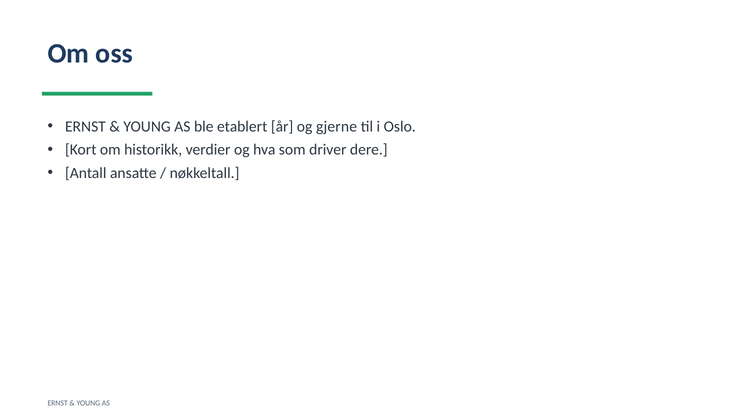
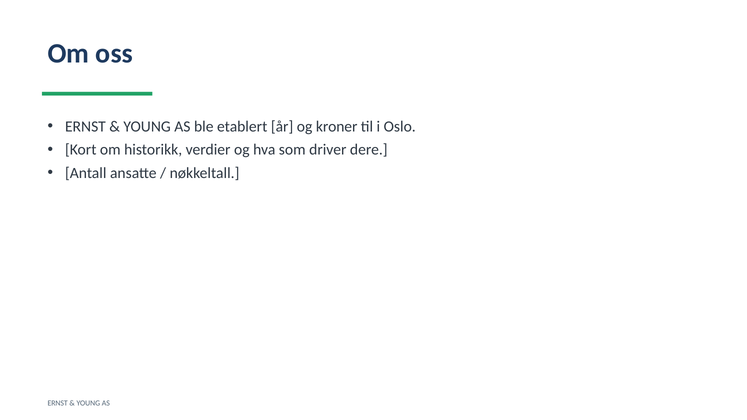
gjerne: gjerne -> kroner (337, 127)
